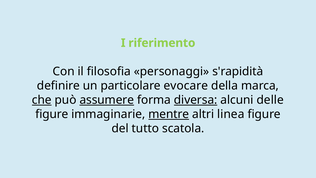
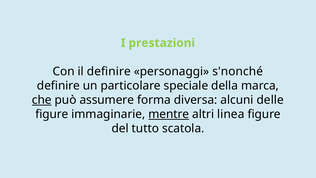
riferimento: riferimento -> prestazioni (162, 43)
il filosofia: filosofia -> definire (109, 71)
s'rapidità: s'rapidità -> s'nonché (238, 71)
evocare: evocare -> speciale (186, 86)
assumere underline: present -> none (107, 100)
diversa underline: present -> none (196, 100)
